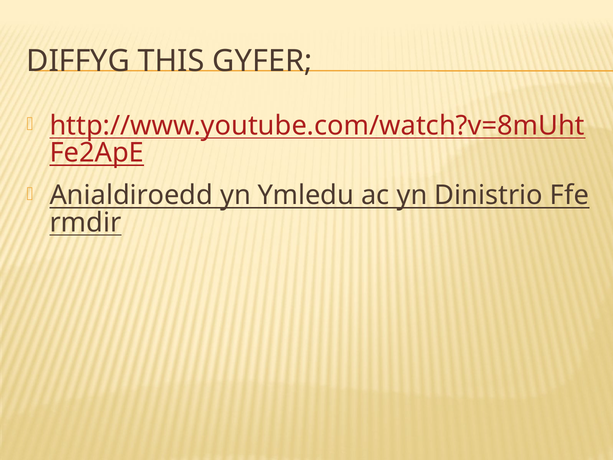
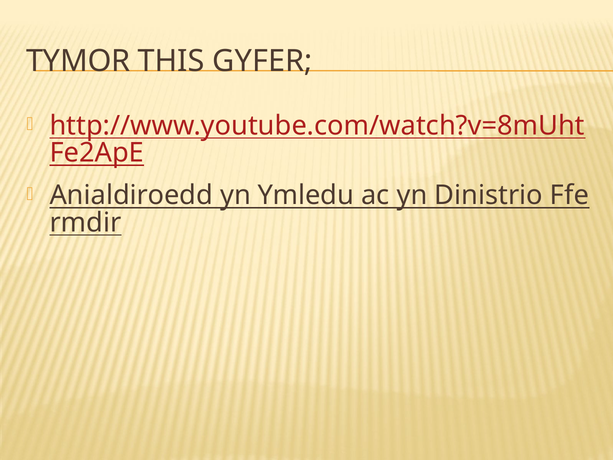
DIFFYG: DIFFYG -> TYMOR (78, 61)
